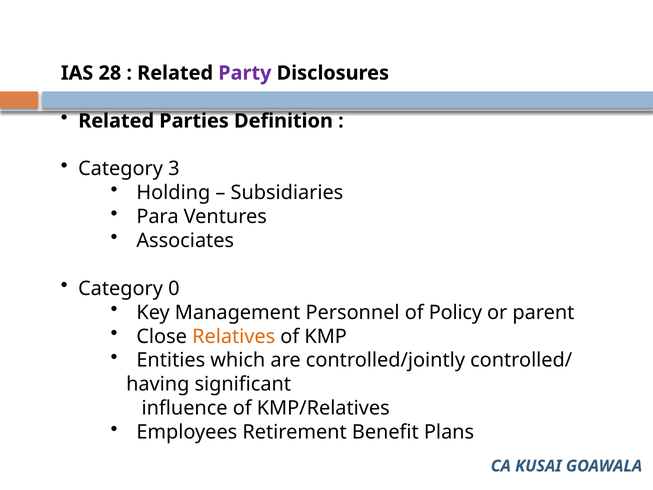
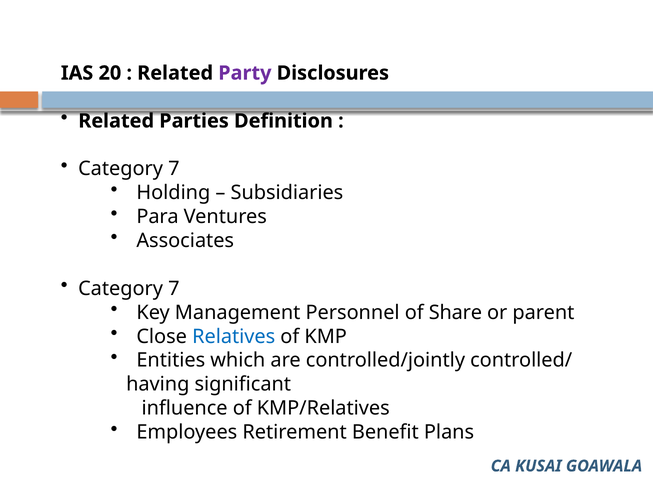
28: 28 -> 20 (110, 73)
3: 3 -> 7 (174, 169)
0: 0 -> 7 (174, 288)
Policy: Policy -> Share (455, 312)
Relatives colour: orange -> blue (234, 336)
